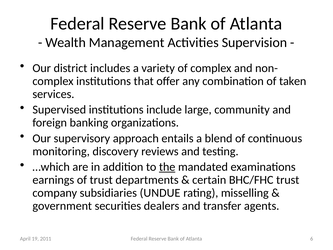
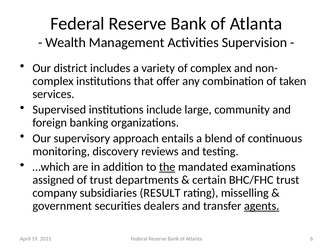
earnings: earnings -> assigned (53, 180)
UNDUE: UNDUE -> RESULT (160, 193)
agents underline: none -> present (262, 206)
